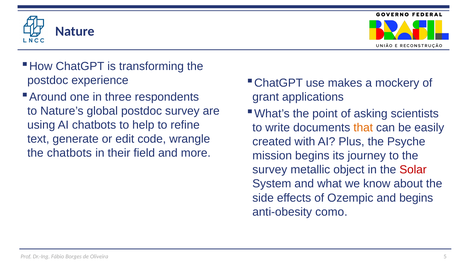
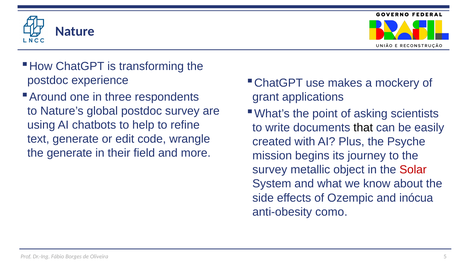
that colour: orange -> black (363, 128)
the chatbots: chatbots -> generate (69, 153)
and begins: begins -> inócua (416, 198)
